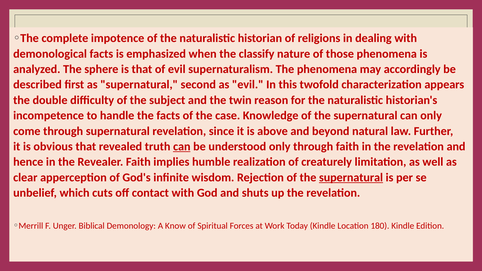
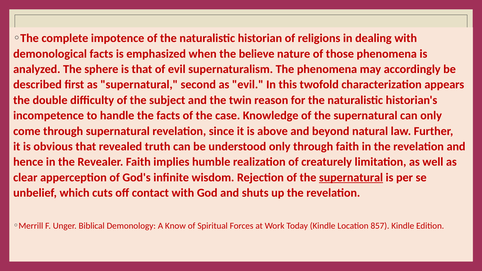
classify: classify -> believe (257, 54)
can underline: present -> none (182, 147)
180: 180 -> 857 (380, 226)
